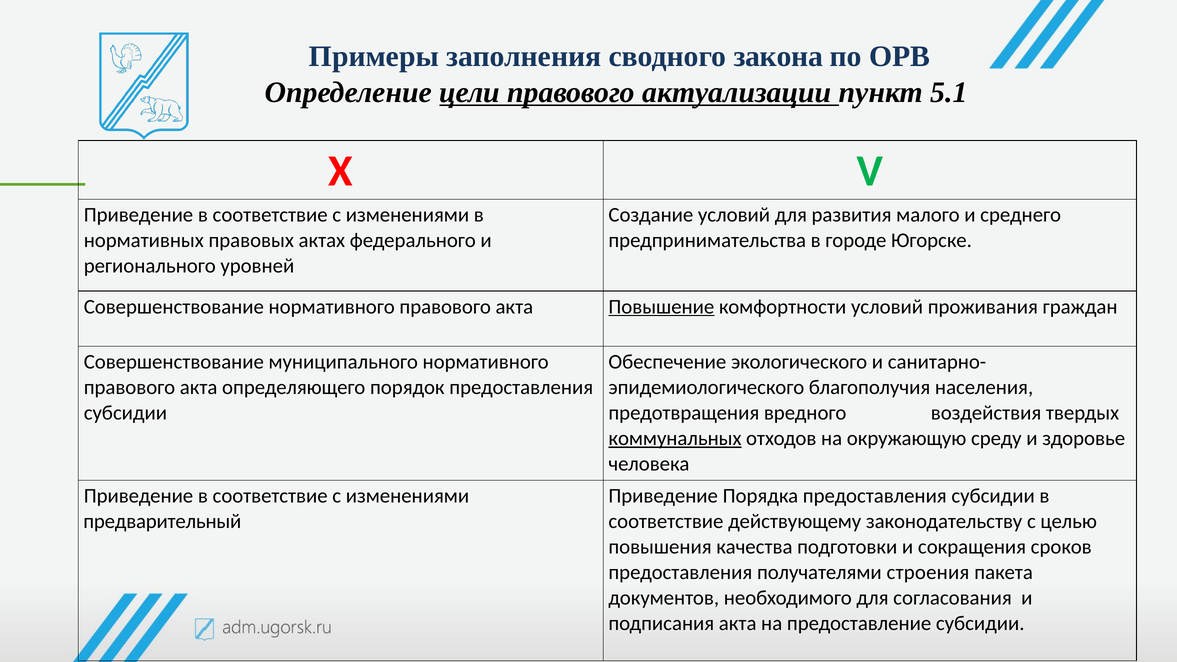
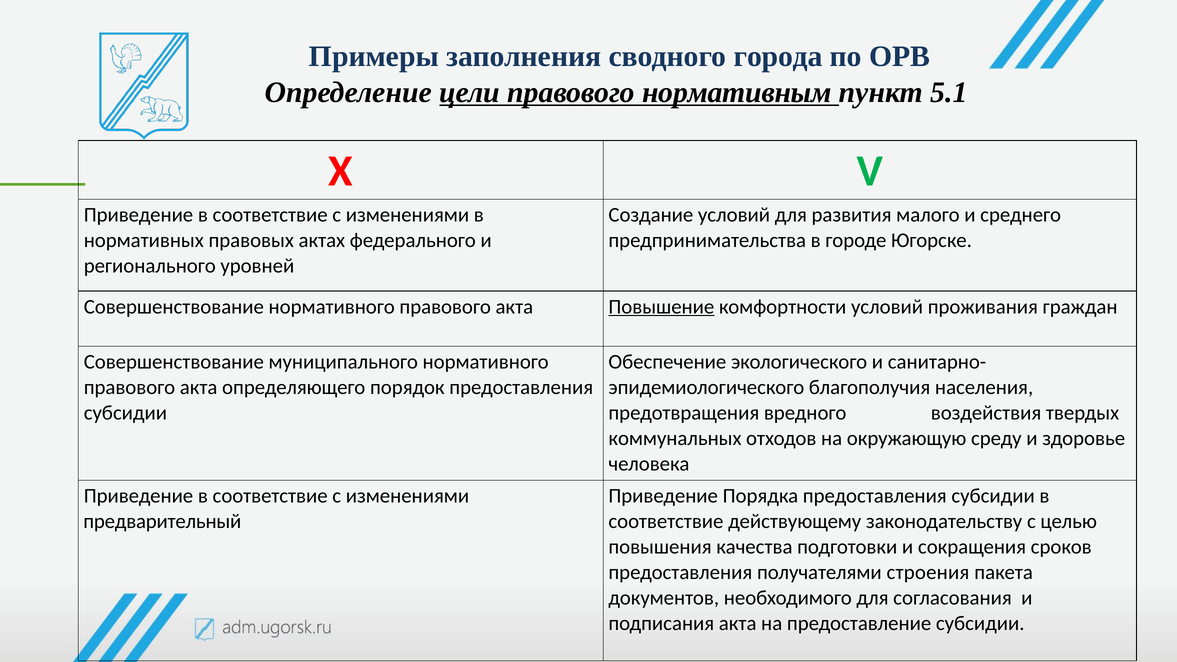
закона: закона -> города (778, 57)
актуализации: актуализации -> нормативным (737, 92)
коммунальных underline: present -> none (675, 438)
